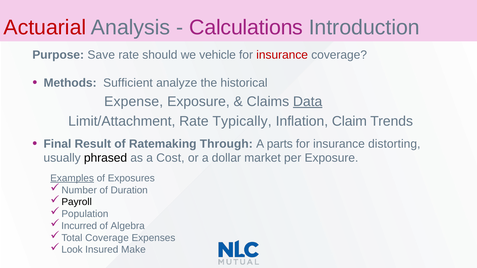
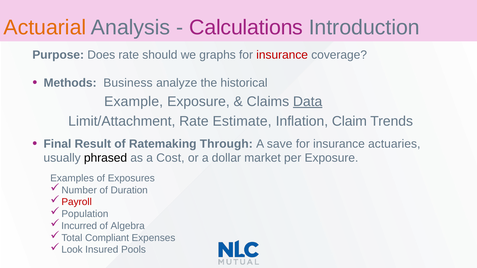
Actuarial colour: red -> orange (45, 28)
Save: Save -> Does (101, 55)
vehicle: vehicle -> graphs (218, 55)
Sufficient: Sufficient -> Business (128, 83)
Expense: Expense -> Example (134, 102)
Typically: Typically -> Estimate (242, 121)
parts: parts -> save (280, 144)
distorting: distorting -> actuaries (394, 144)
Examples underline: present -> none (72, 178)
Payroll colour: black -> red (77, 202)
Total Coverage: Coverage -> Compliant (107, 238)
Make: Make -> Pools (133, 250)
